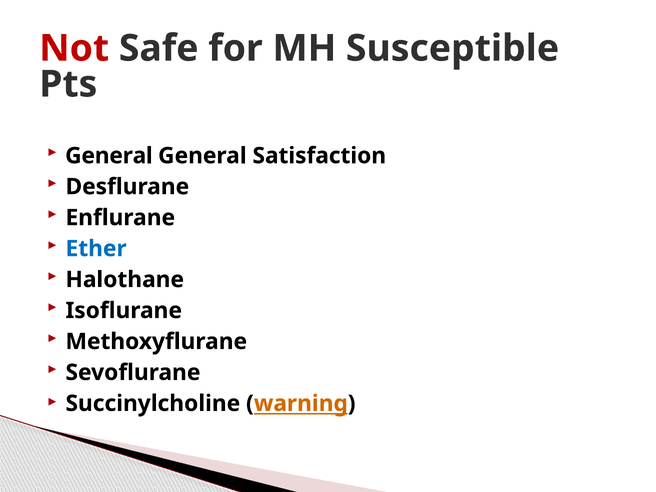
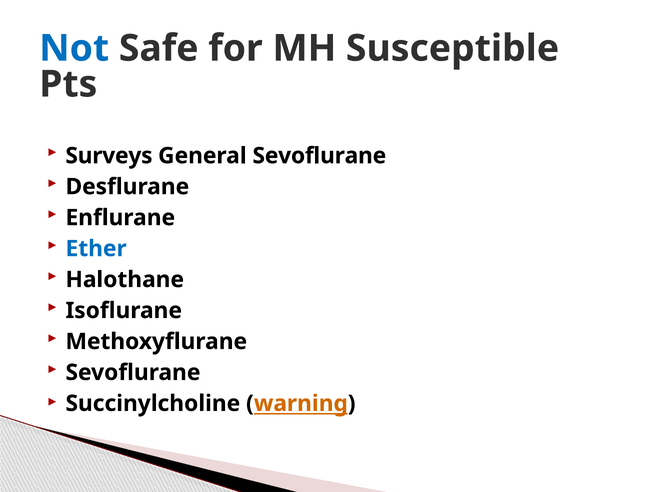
Not colour: red -> blue (74, 48)
General: General -> Surveys (109, 156)
General Satisfaction: Satisfaction -> Sevoflurane (319, 156)
